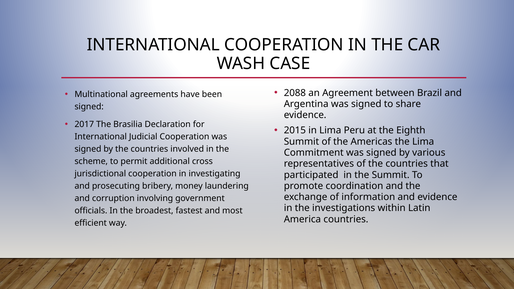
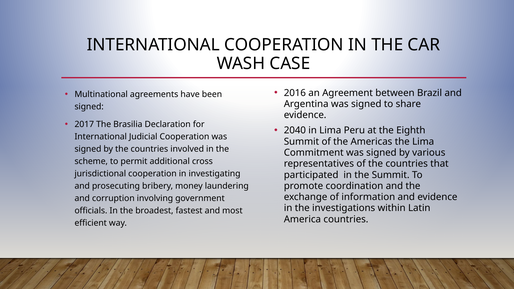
2088: 2088 -> 2016 (295, 93)
2015: 2015 -> 2040 (295, 131)
